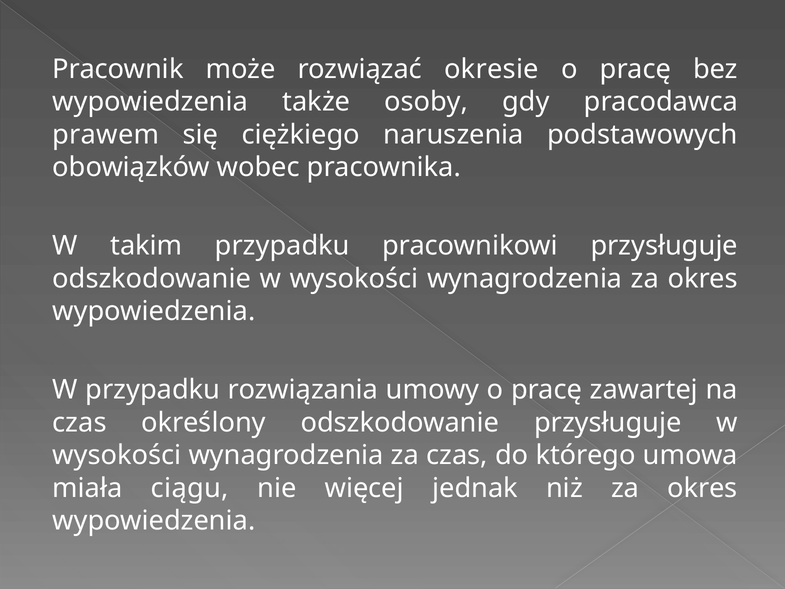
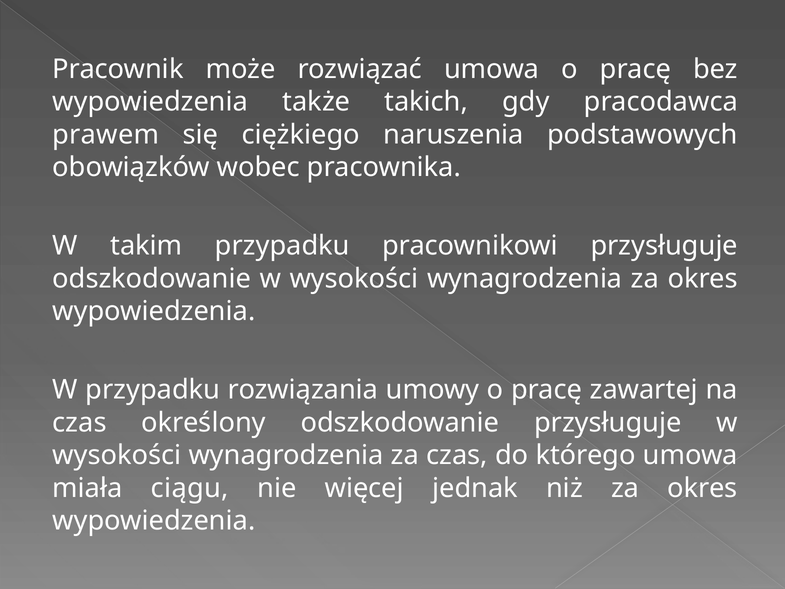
rozwiązać okresie: okresie -> umowa (492, 69)
osoby: osoby -> takich (426, 102)
